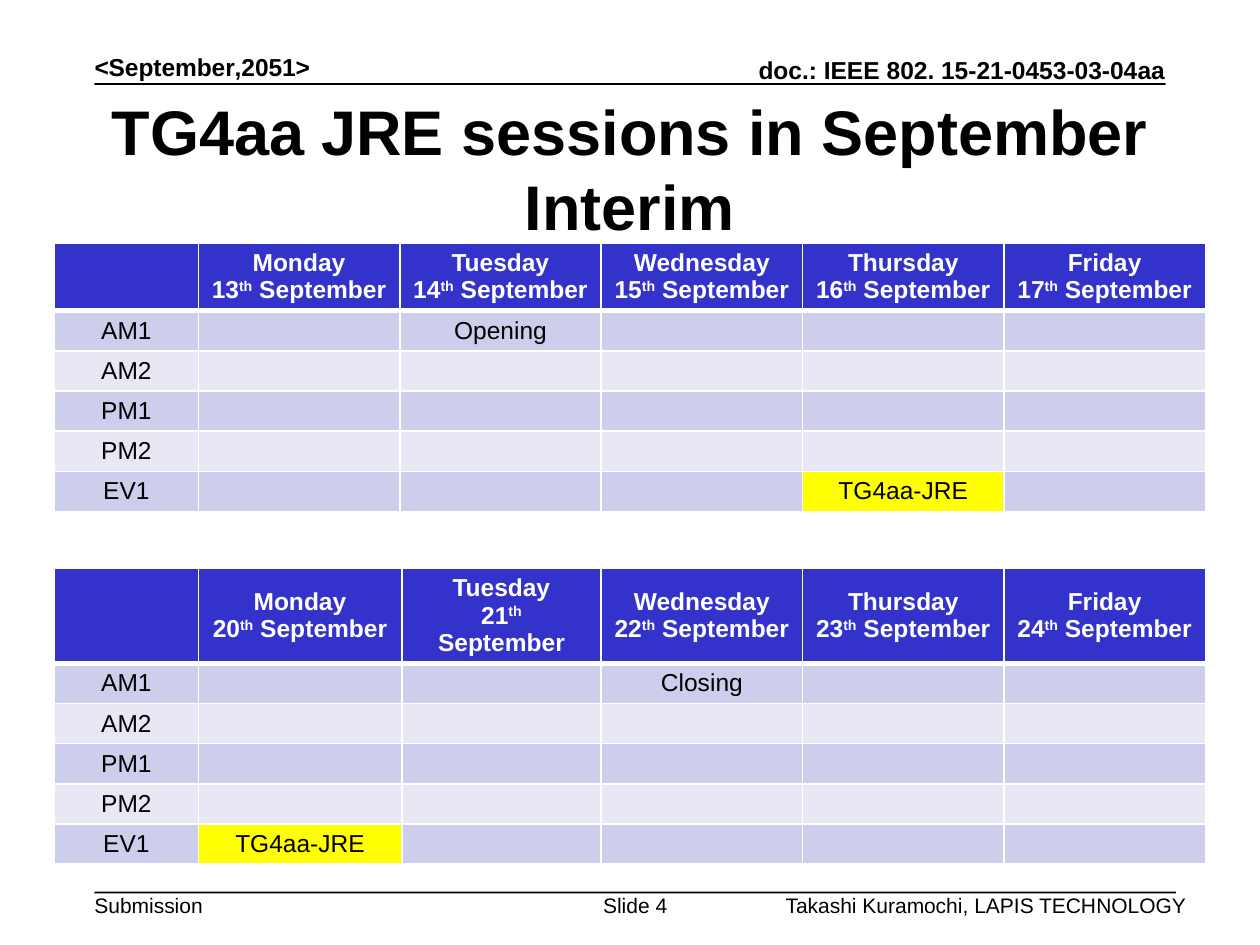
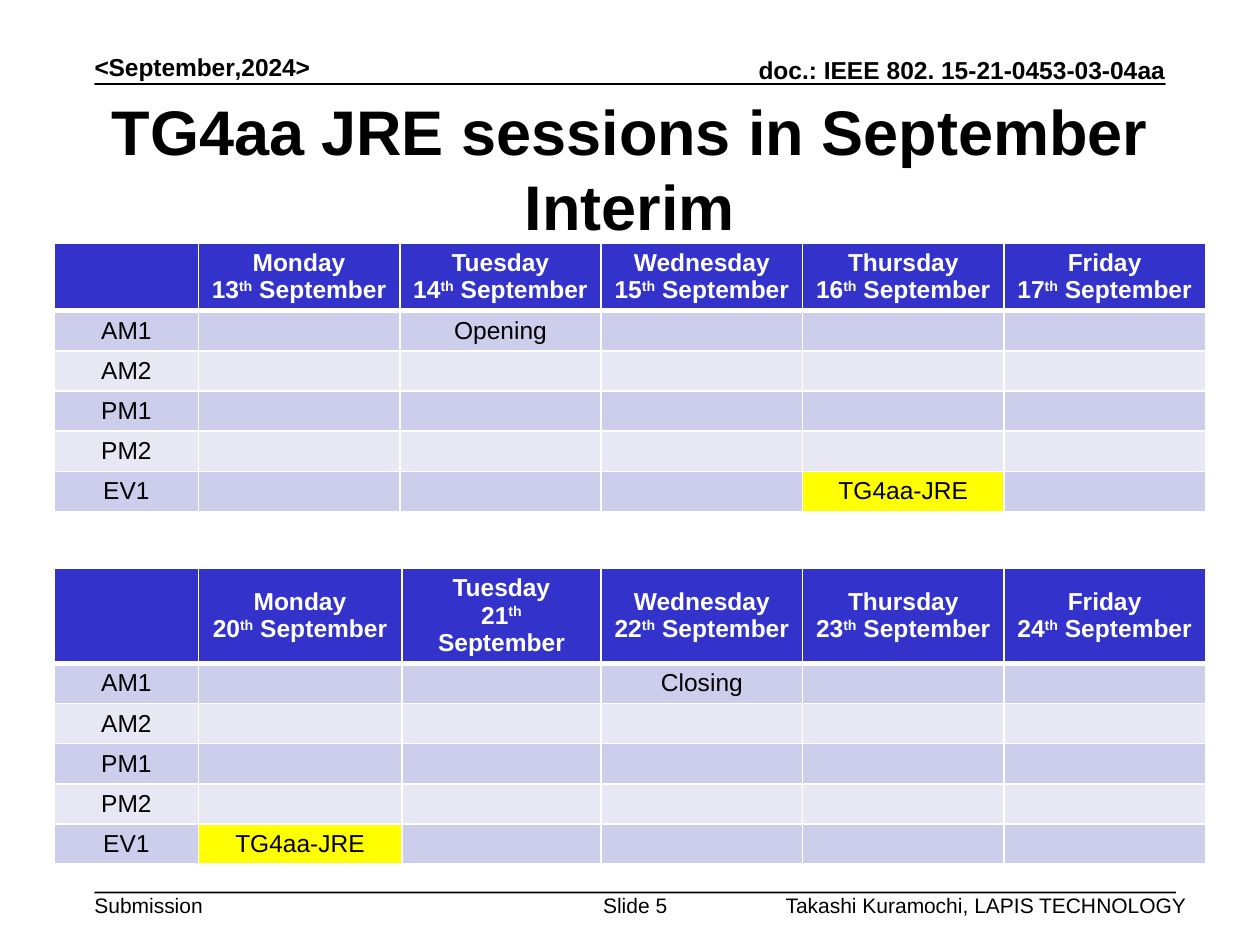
<September,2051>: <September,2051> -> <September,2024> (202, 69)
4: 4 -> 5 (662, 906)
